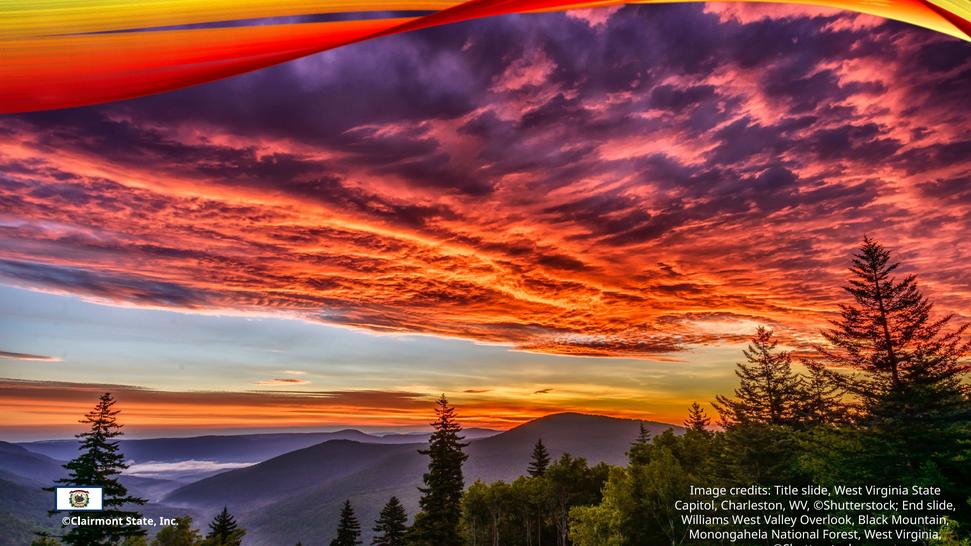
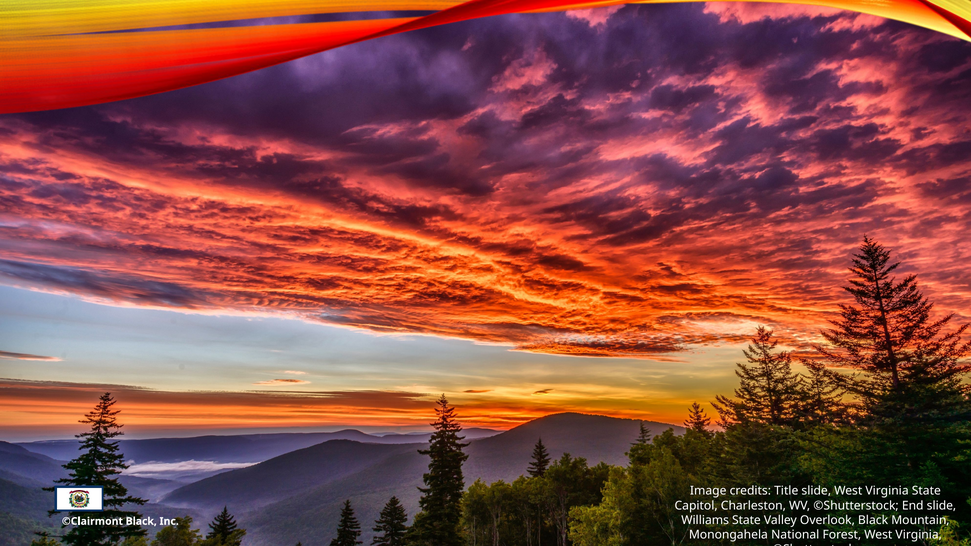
Williams West: West -> State (746, 520)
©Clairmont State: State -> Black (141, 521)
